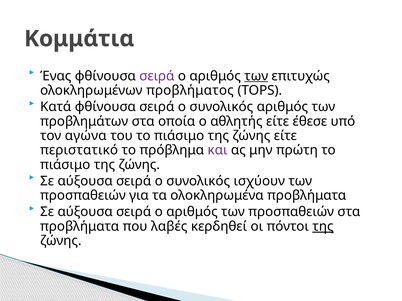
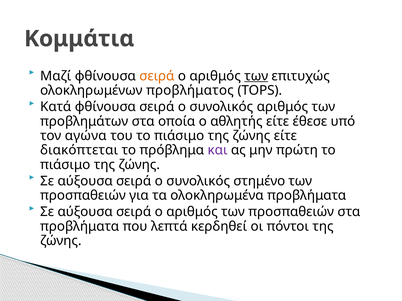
Ένας: Ένας -> Μαζί (56, 76)
σειρά colour: purple -> orange (157, 76)
περιστατικό: περιστατικό -> διακόπτεται (79, 150)
ισχύουν: ισχύουν -> στημένο (259, 181)
λαβές: λαβές -> λεπτά (169, 227)
της underline: present -> none (323, 227)
